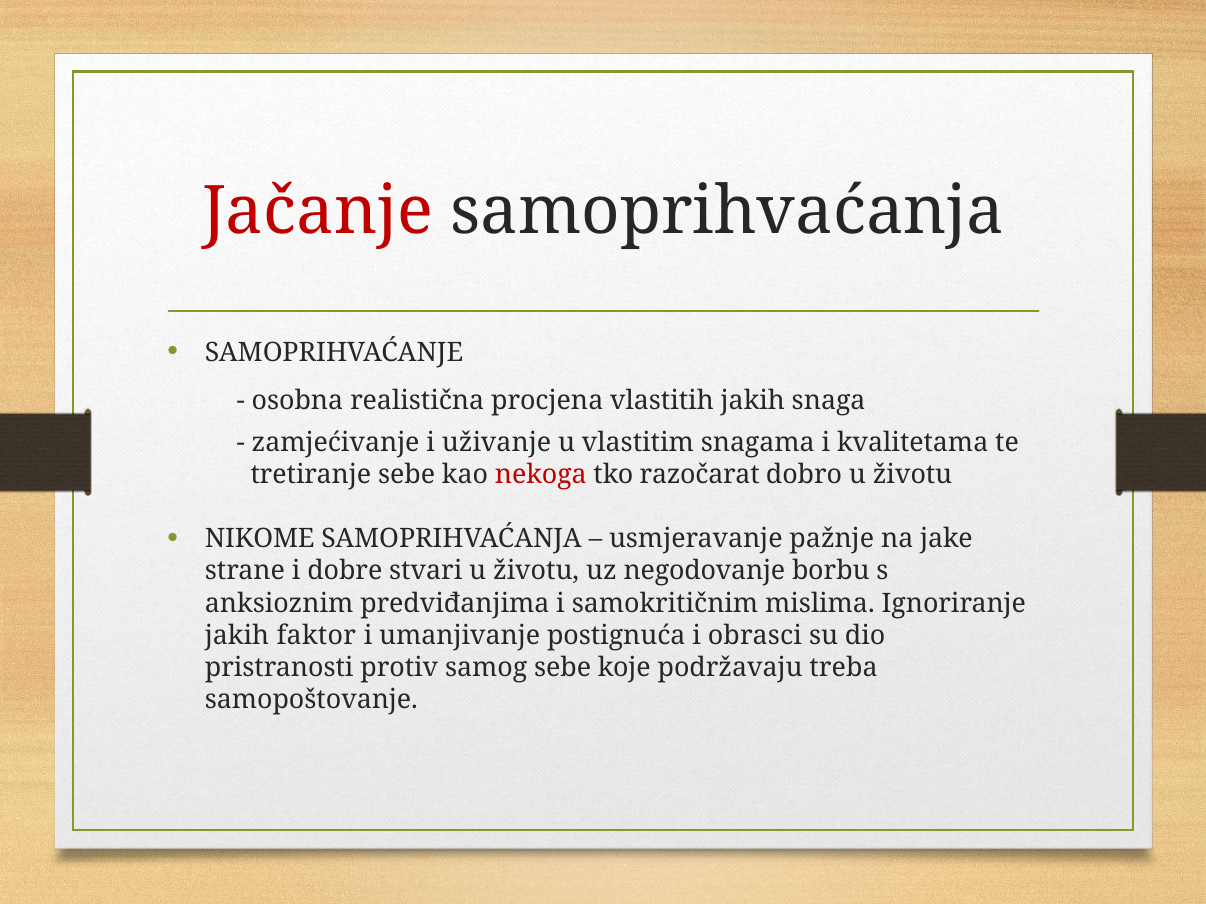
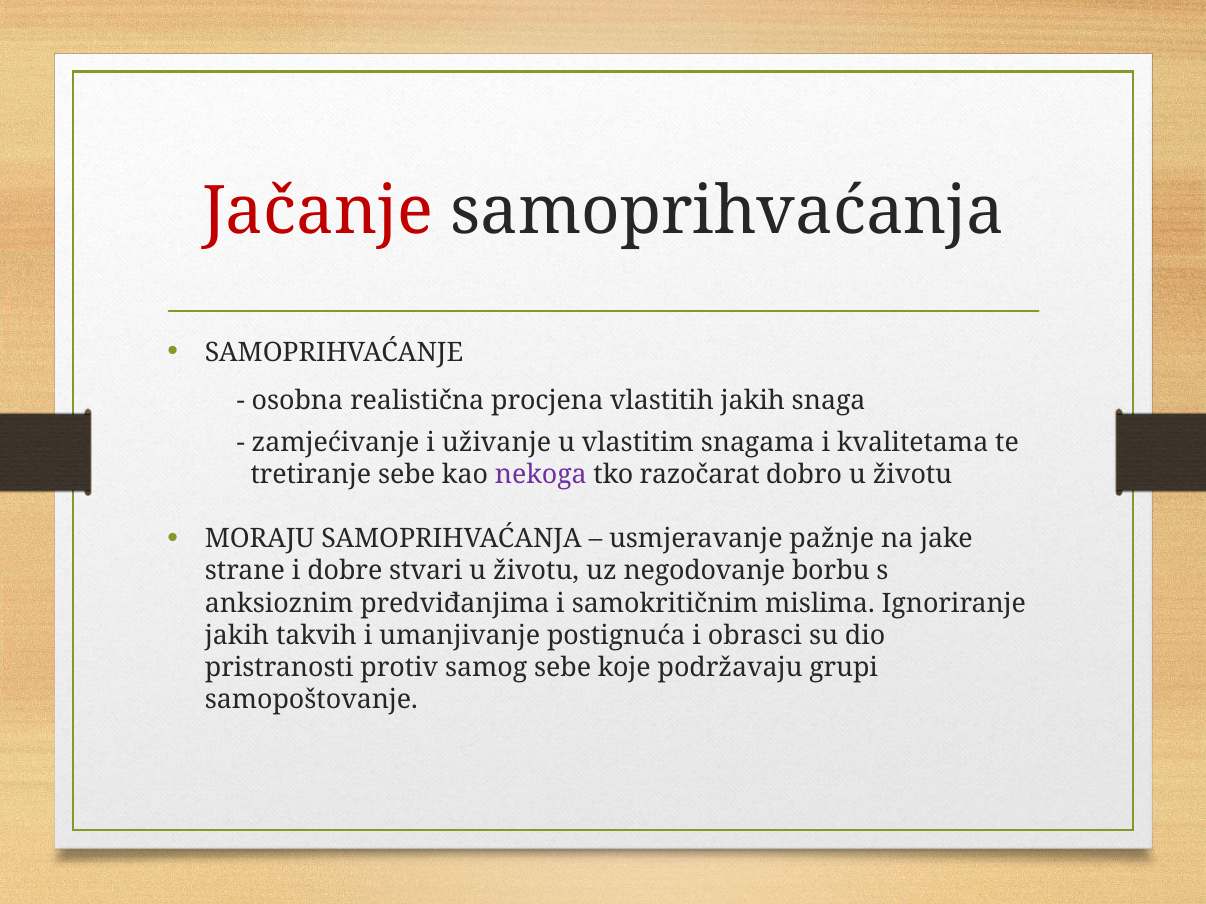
nekoga colour: red -> purple (541, 475)
NIKOME: NIKOME -> MORAJU (260, 539)
faktor: faktor -> takvih (316, 636)
treba: treba -> grupi (844, 668)
